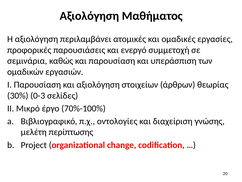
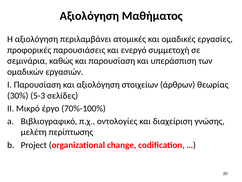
0-3: 0-3 -> 5-3 (38, 95)
